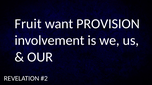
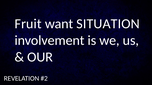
PROVISION: PROVISION -> SITUATION (108, 24)
